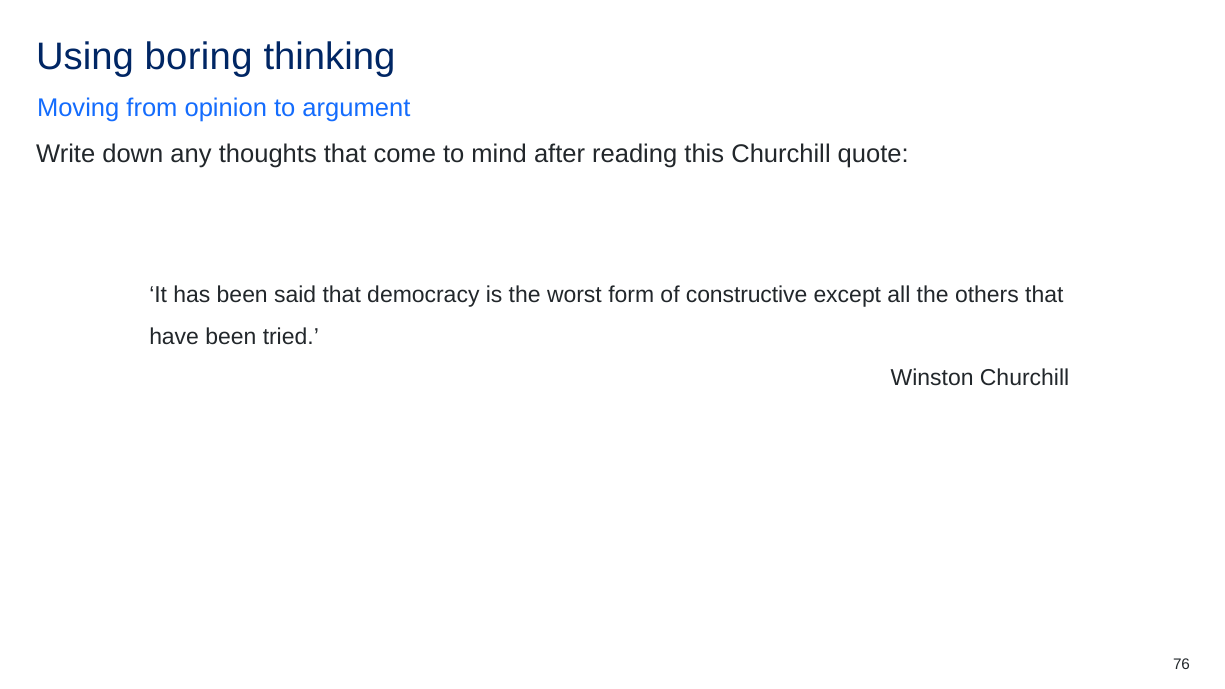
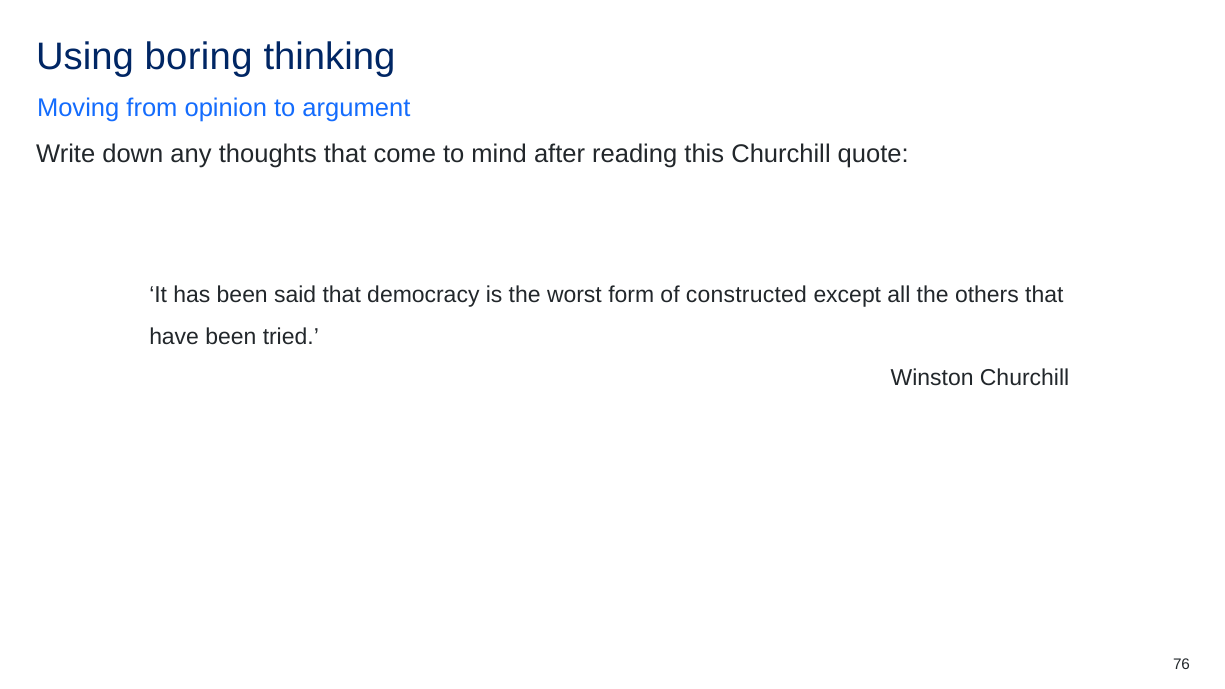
constructive: constructive -> constructed (746, 295)
